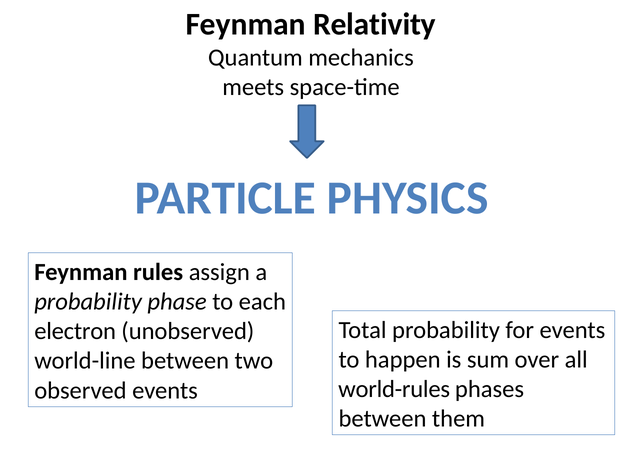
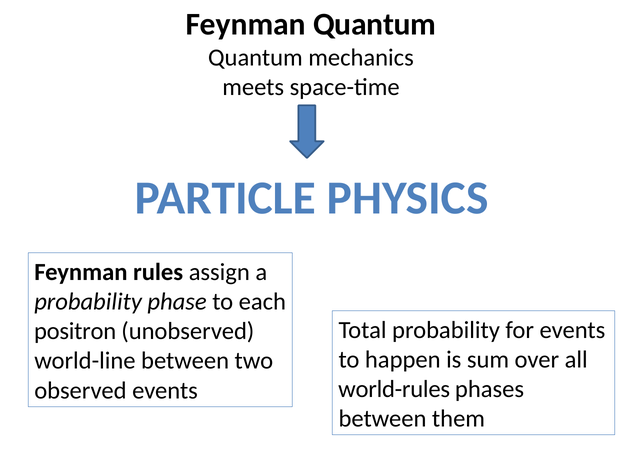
Feynman Relativity: Relativity -> Quantum (375, 24)
electron: electron -> positron (75, 332)
